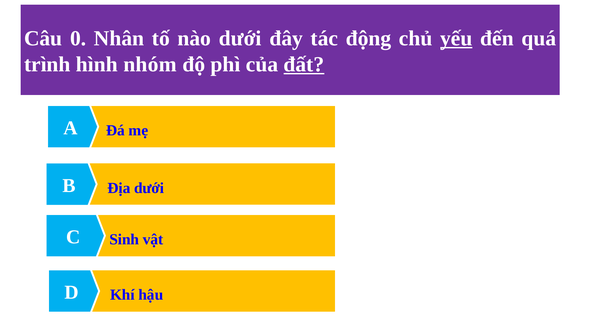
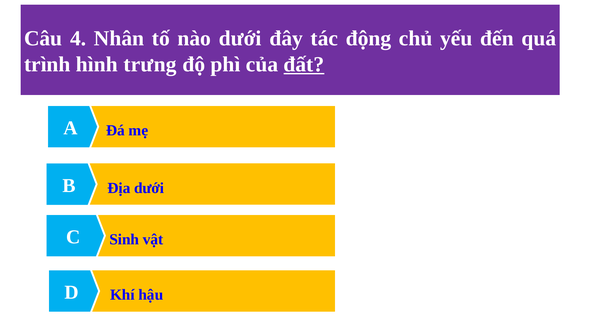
0: 0 -> 4 (78, 38)
yếu underline: present -> none (456, 38)
nhóm: nhóm -> trưng (150, 64)
